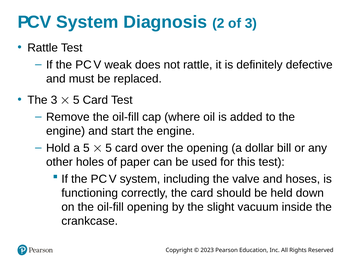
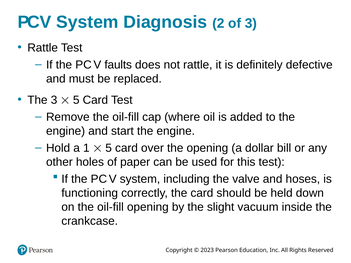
weak: weak -> faults (118, 65)
a 5: 5 -> 1 (86, 148)
